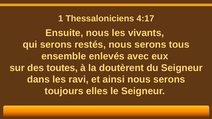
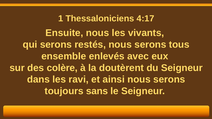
toutes: toutes -> colère (62, 68)
elles: elles -> sans (97, 91)
